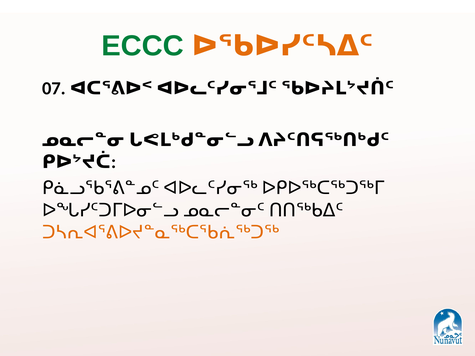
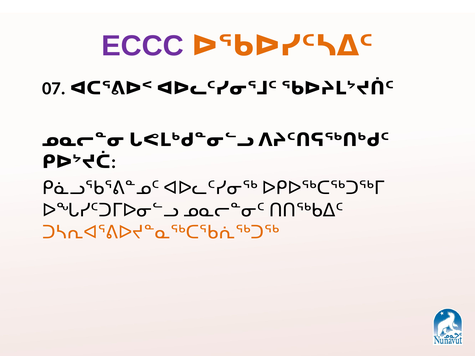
ECCC colour: green -> purple (143, 46)
